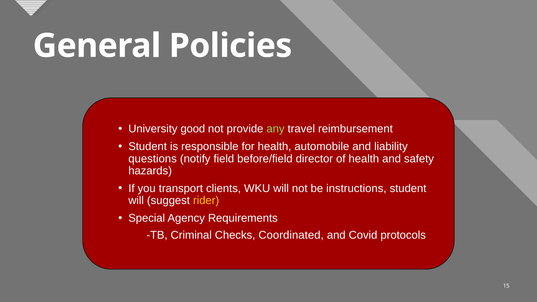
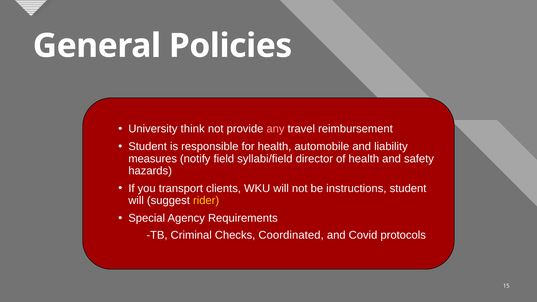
good: good -> think (193, 129)
any colour: light green -> pink (276, 129)
questions: questions -> measures (153, 159)
before/field: before/field -> syllabi/field (265, 159)
